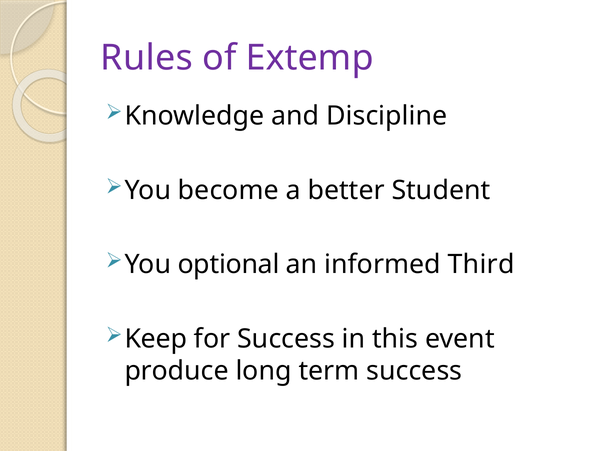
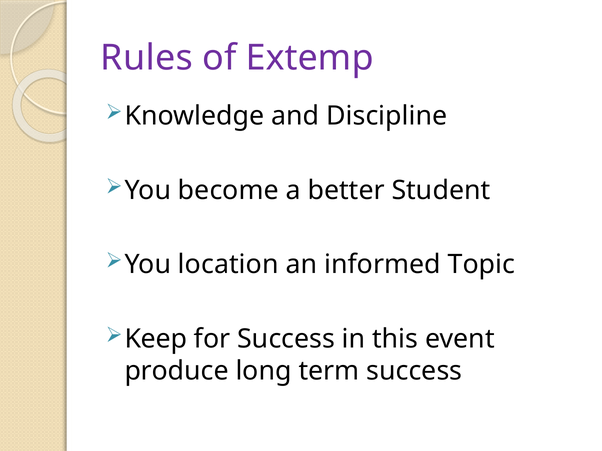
optional: optional -> location (228, 265)
Third: Third -> Topic (481, 265)
